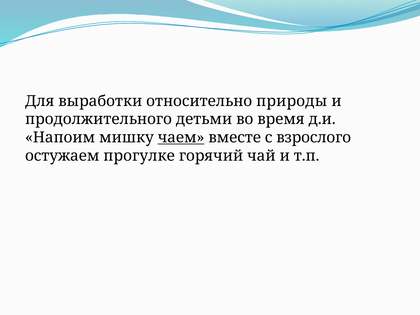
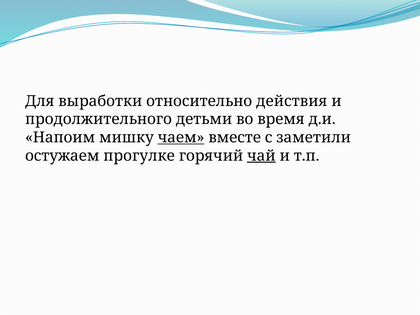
природы: природы -> действия (292, 101)
взрослого: взрослого -> заметили (314, 137)
чай underline: none -> present (261, 156)
